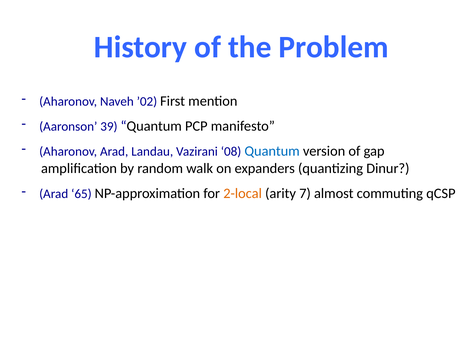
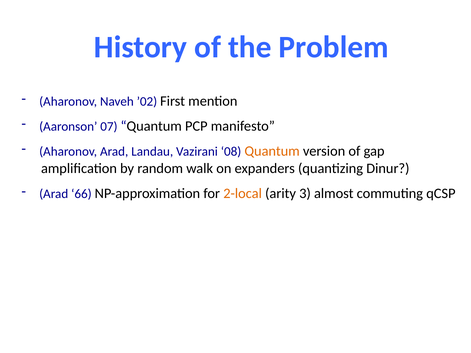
39: 39 -> 07 (109, 127)
Quantum colour: blue -> orange (272, 151)
65: 65 -> 66 (81, 194)
7: 7 -> 3 (305, 194)
